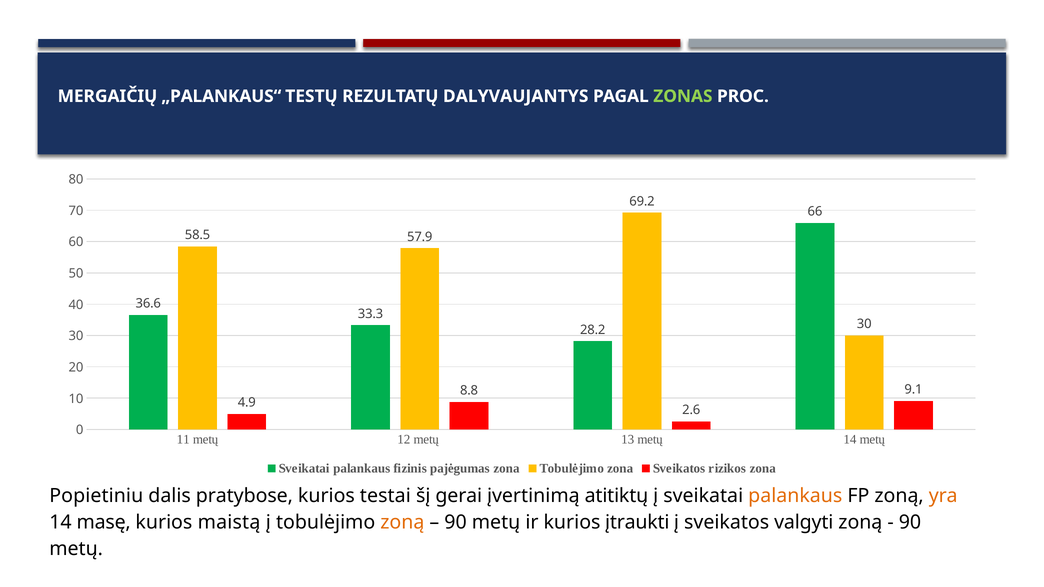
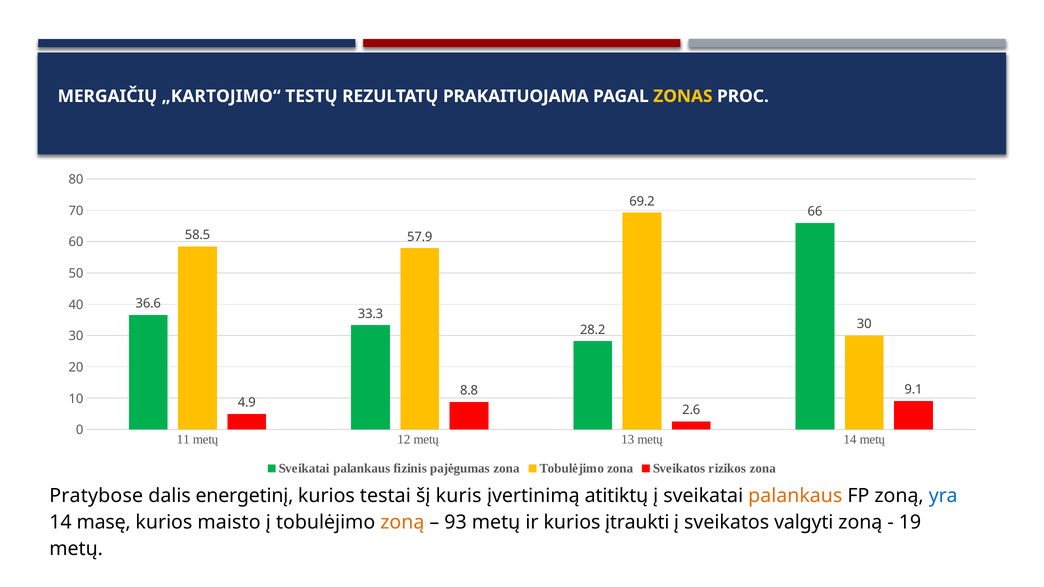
„PALANKAUS“: „PALANKAUS“ -> „KARTOJIMO“ (221, 96)
DALYVAUJANTYS: DALYVAUJANTYS -> PRAKAITUOJAMA (516, 96)
ZONAS colour: light green -> yellow (683, 96)
Popietiniu: Popietiniu -> Pratybose (96, 496)
pratybose: pratybose -> energetinį (244, 496)
gerai: gerai -> kuris (459, 496)
yra colour: orange -> blue (943, 496)
maistą: maistą -> maisto (229, 523)
90: 90 -> 93 (456, 523)
90: 90 -> 19 (910, 523)
